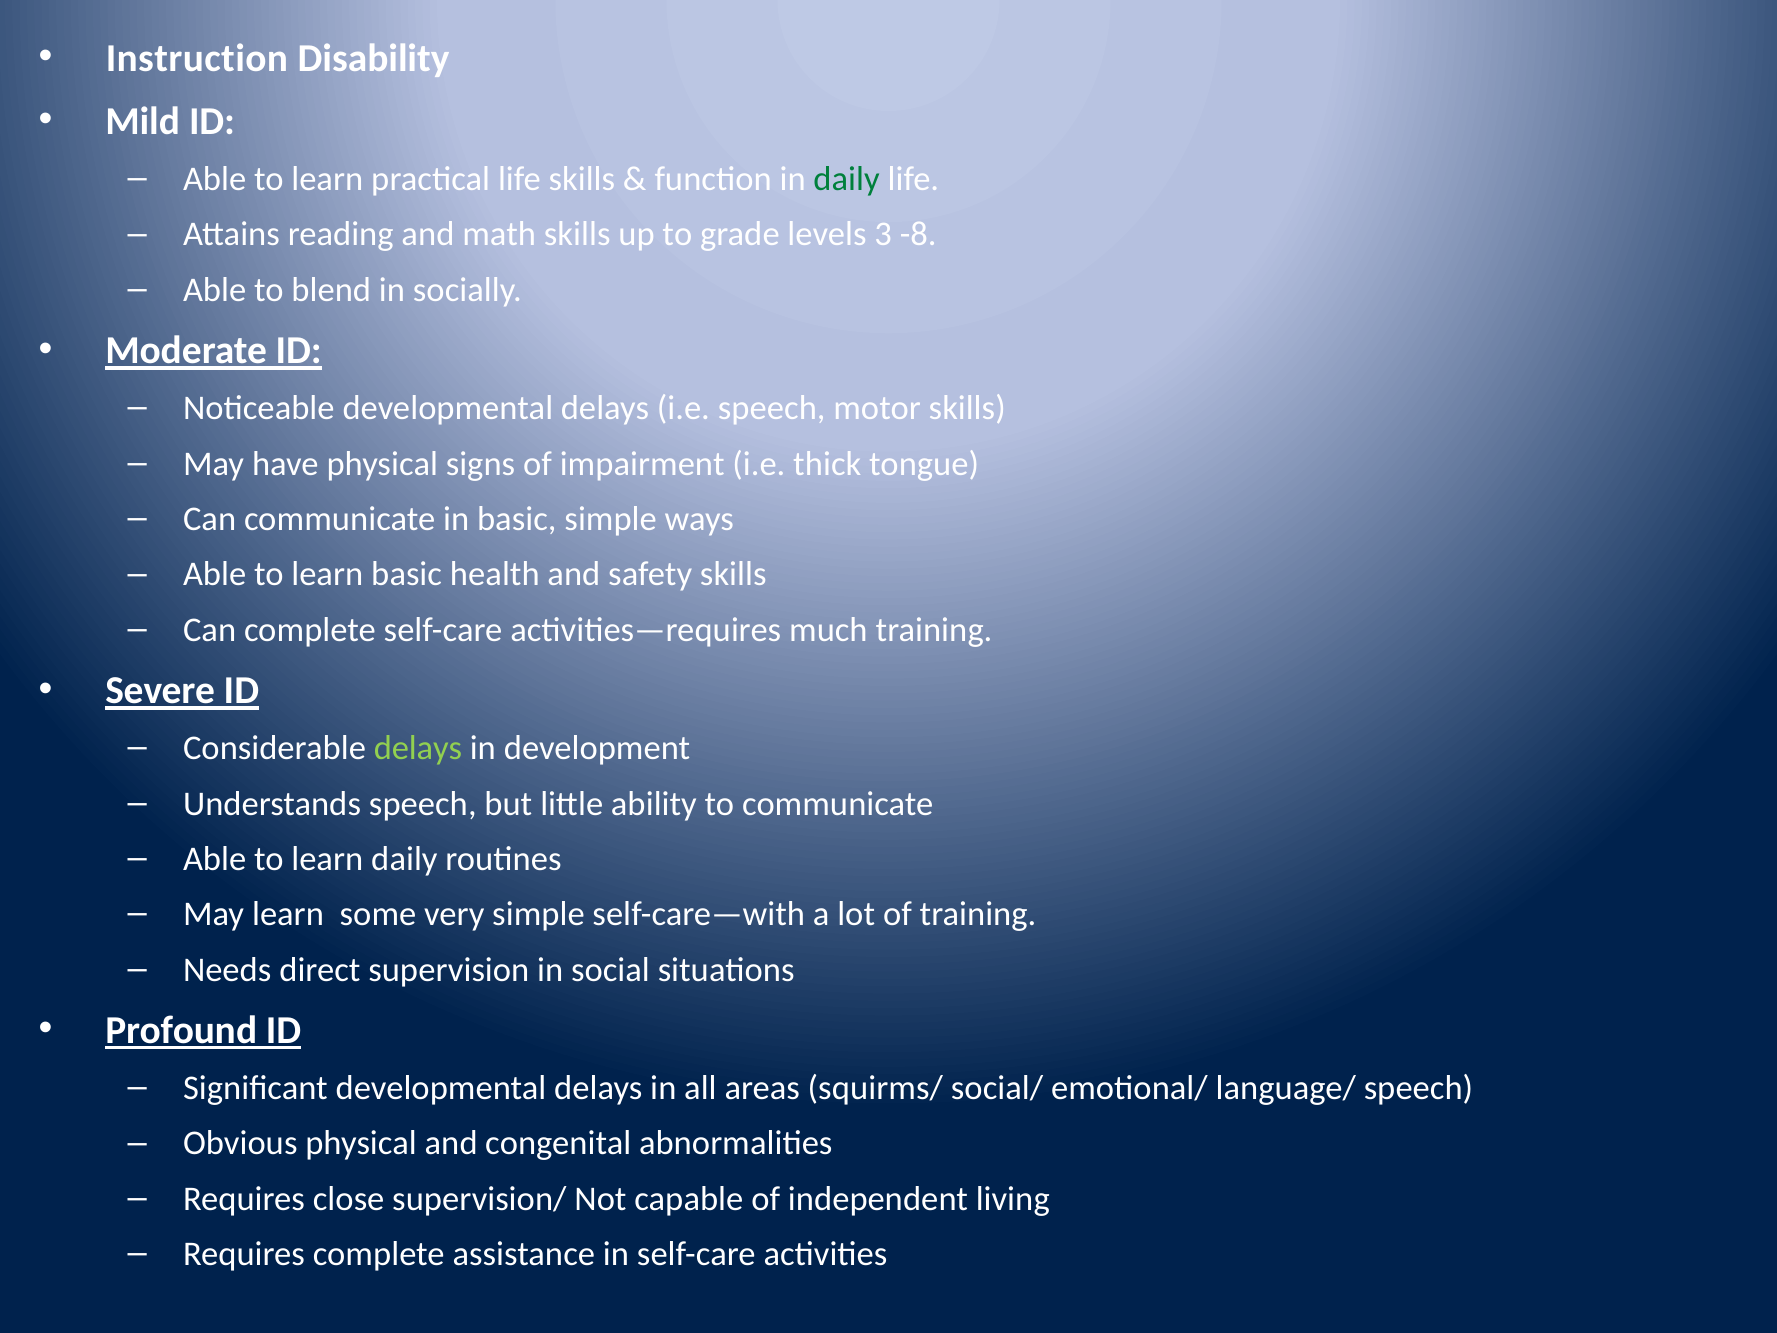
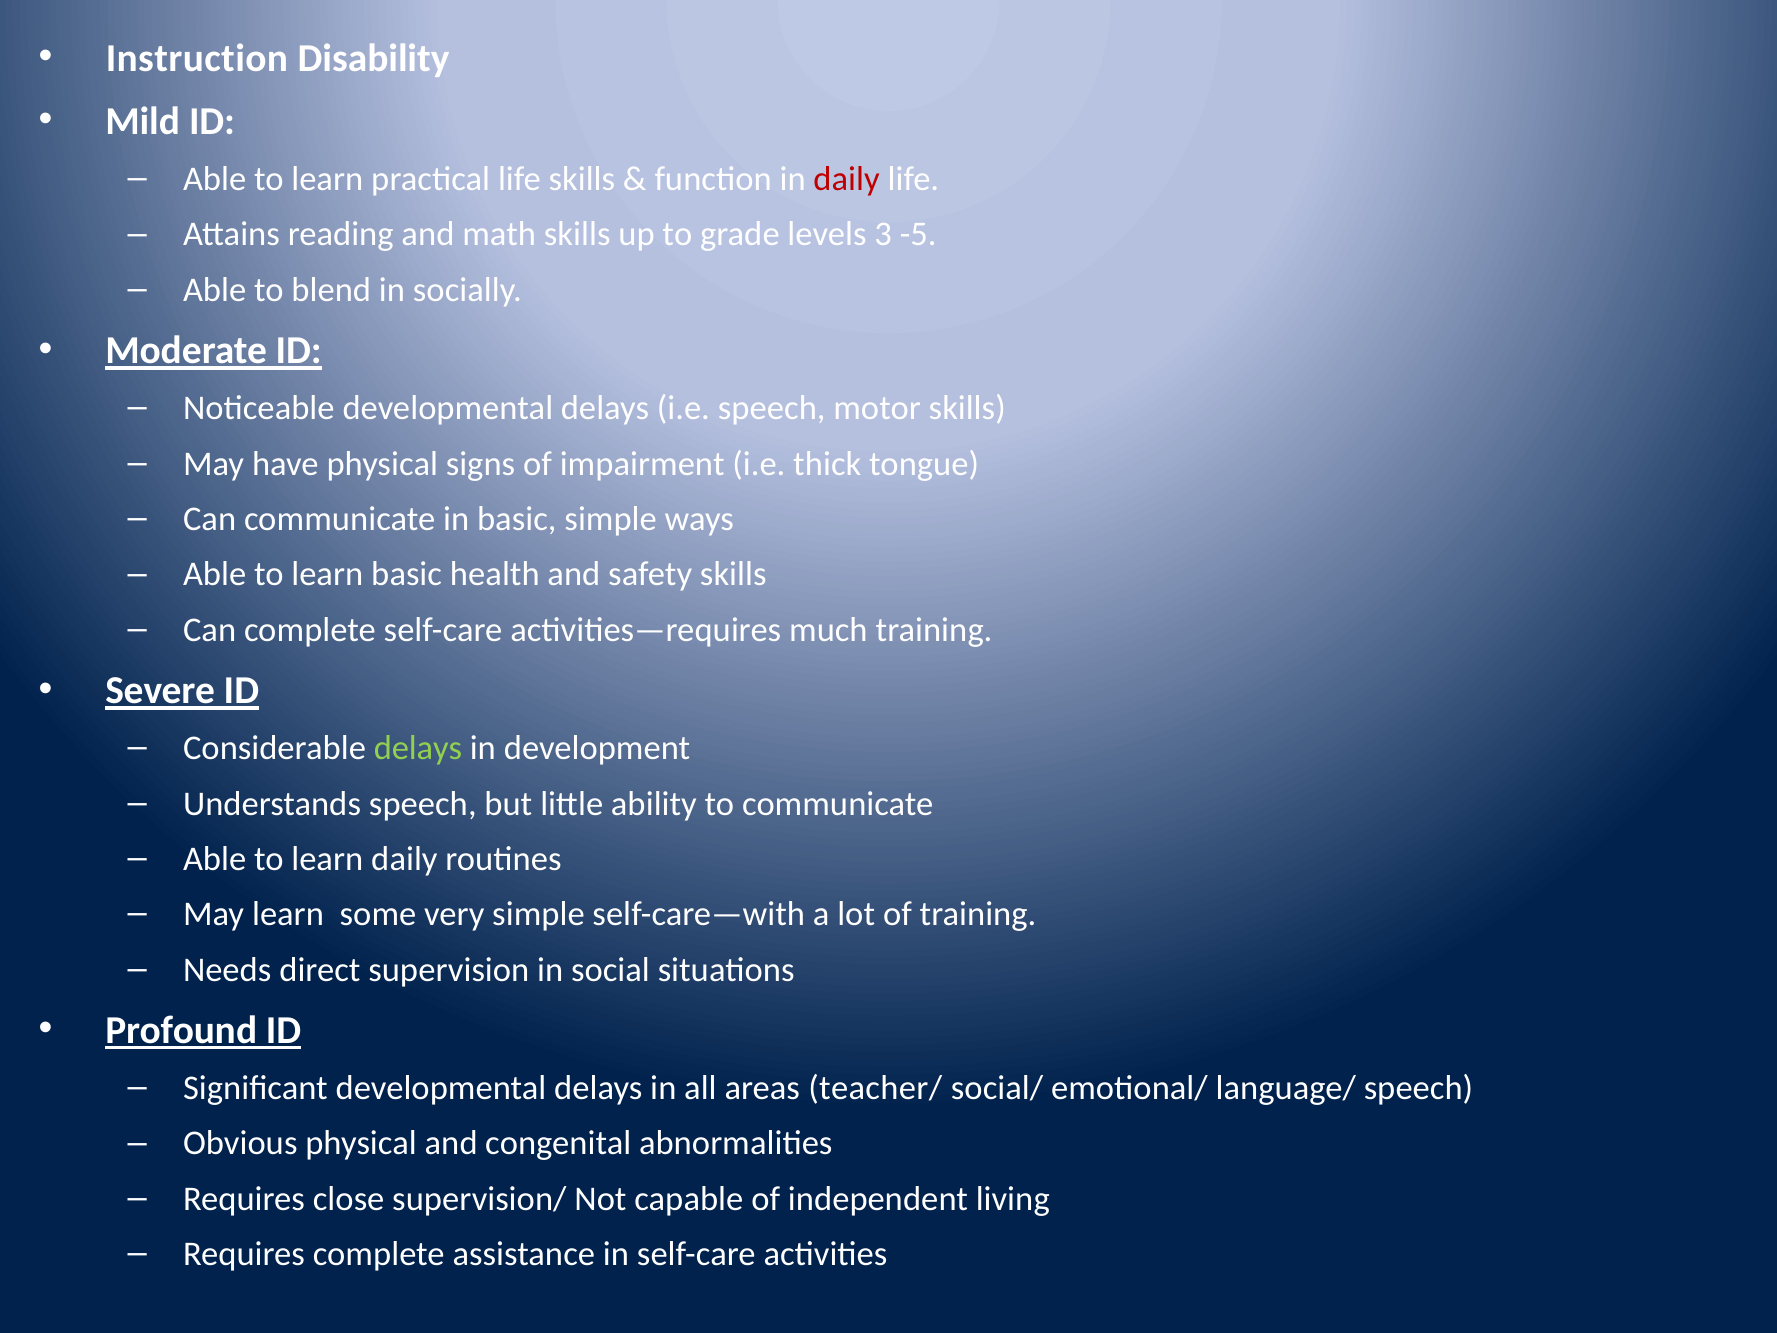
daily colour: green -> red (847, 179)
-8: -8 -> -5 (918, 234)
squirms/: squirms/ -> teacher/ (875, 1088)
